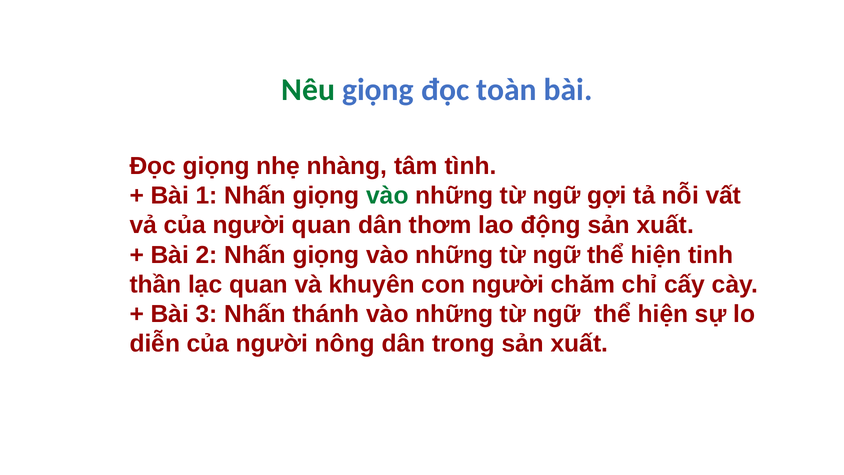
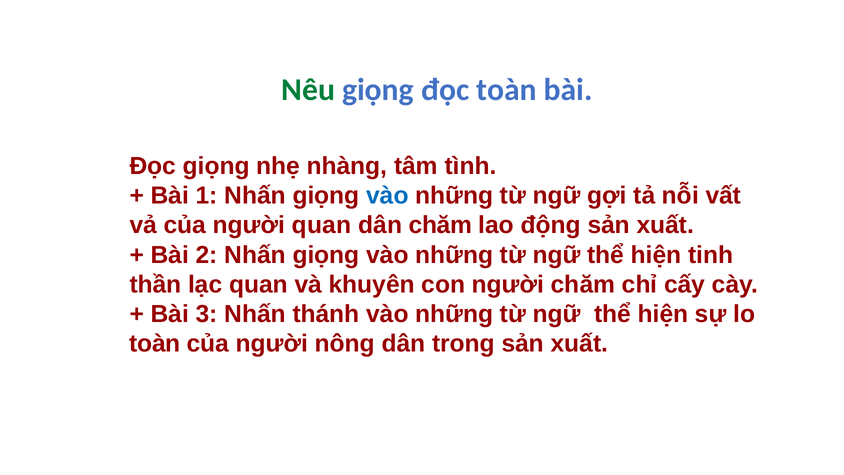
vào colour: green -> blue (387, 196)
dân thơm: thơm -> chăm (440, 225)
diễn: diễn -> toàn (155, 343)
